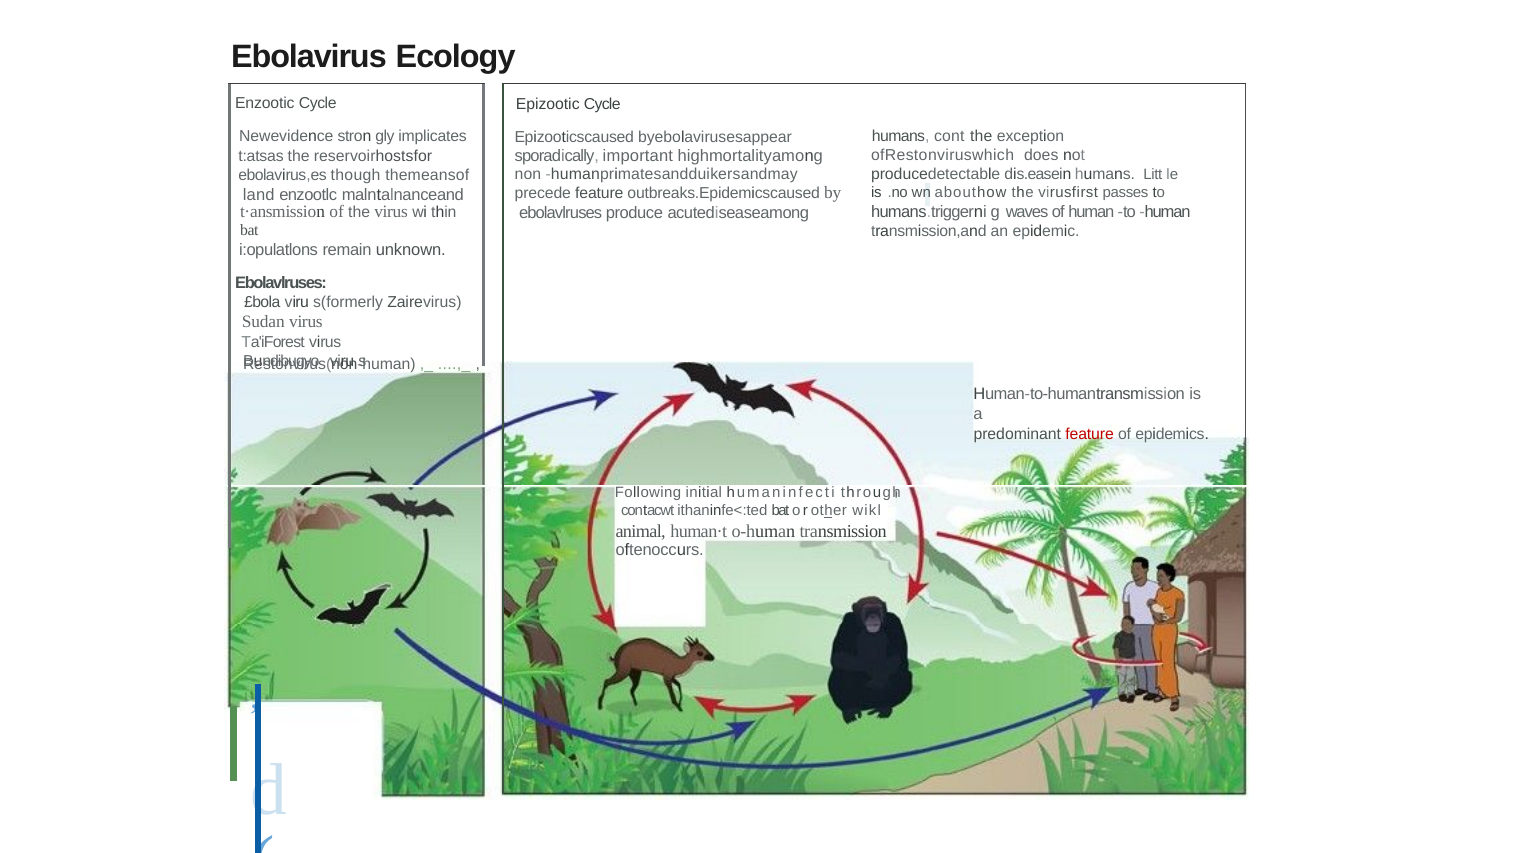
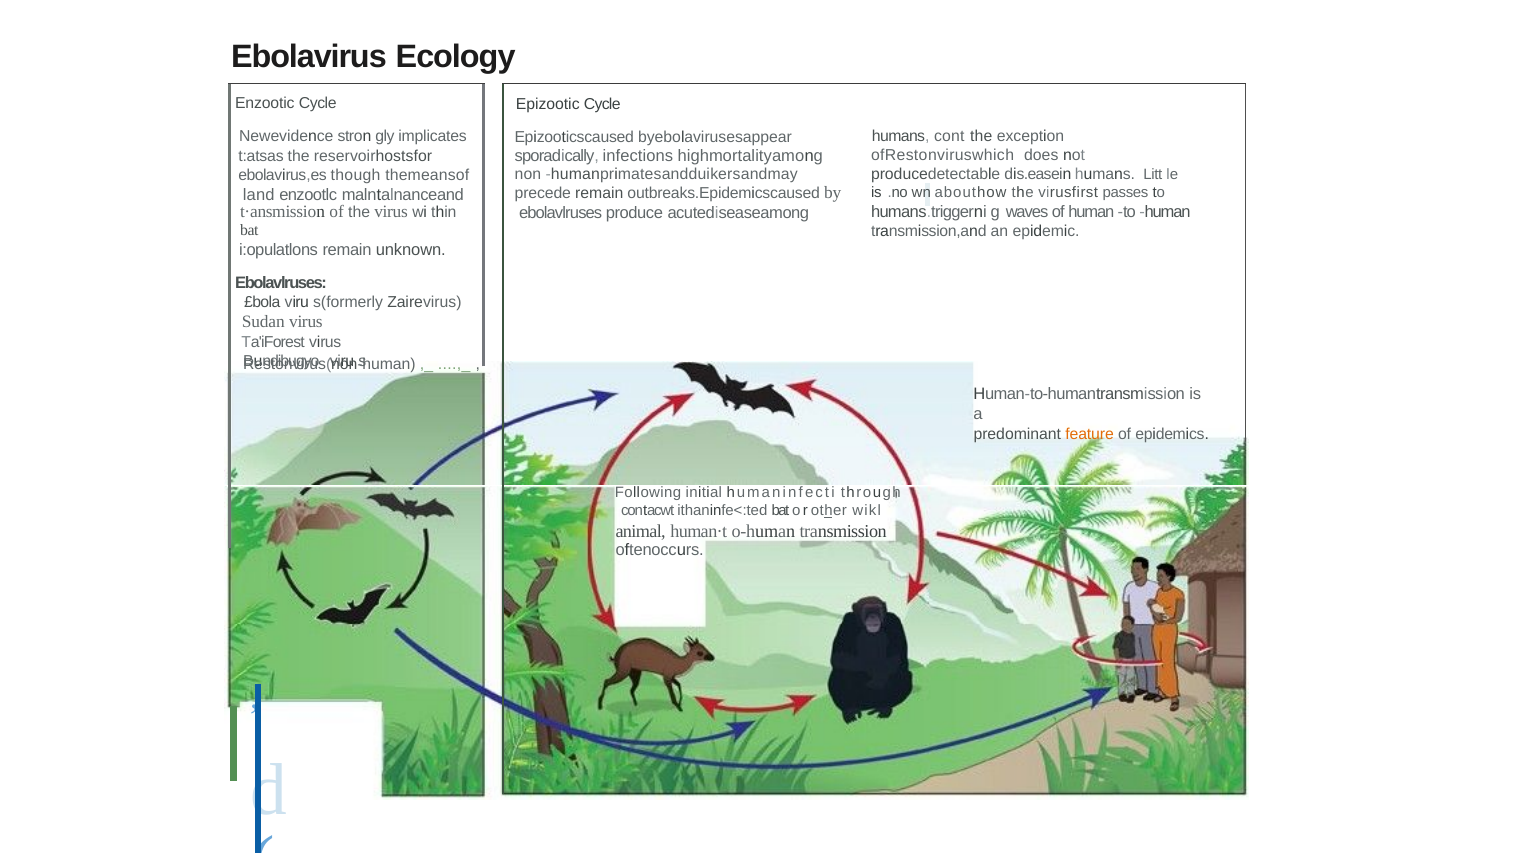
important: important -> infections (638, 156)
precede feature: feature -> remain (599, 194)
feature colour: red -> orange (1090, 434)
